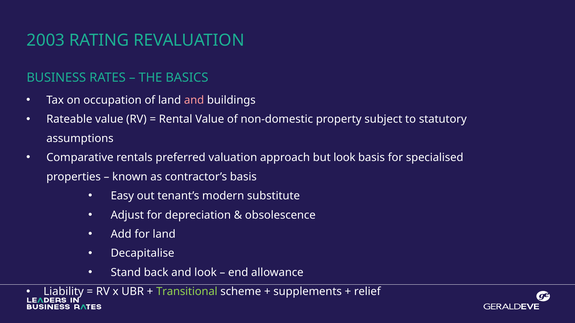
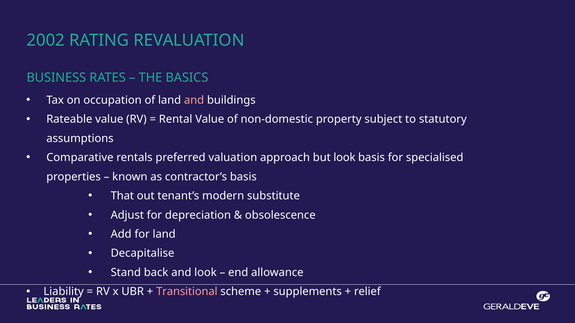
2003: 2003 -> 2002 (46, 40)
Easy: Easy -> That (122, 196)
Transitional colour: light green -> pink (187, 292)
